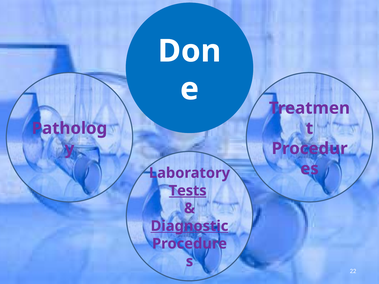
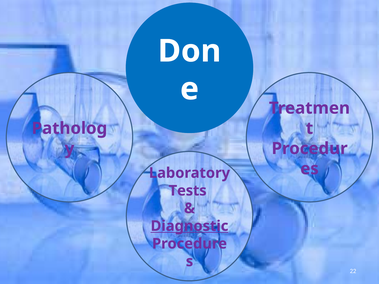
Tests underline: present -> none (188, 191)
